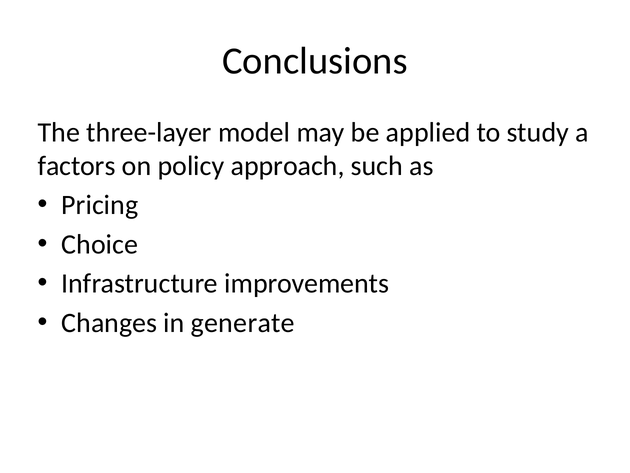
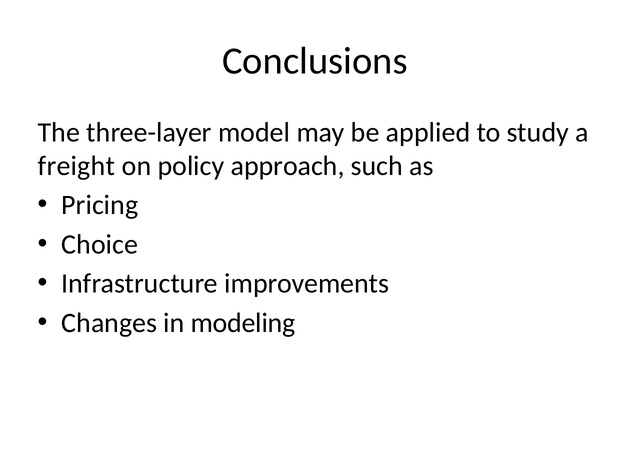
factors: factors -> freight (76, 166)
generate: generate -> modeling (243, 323)
